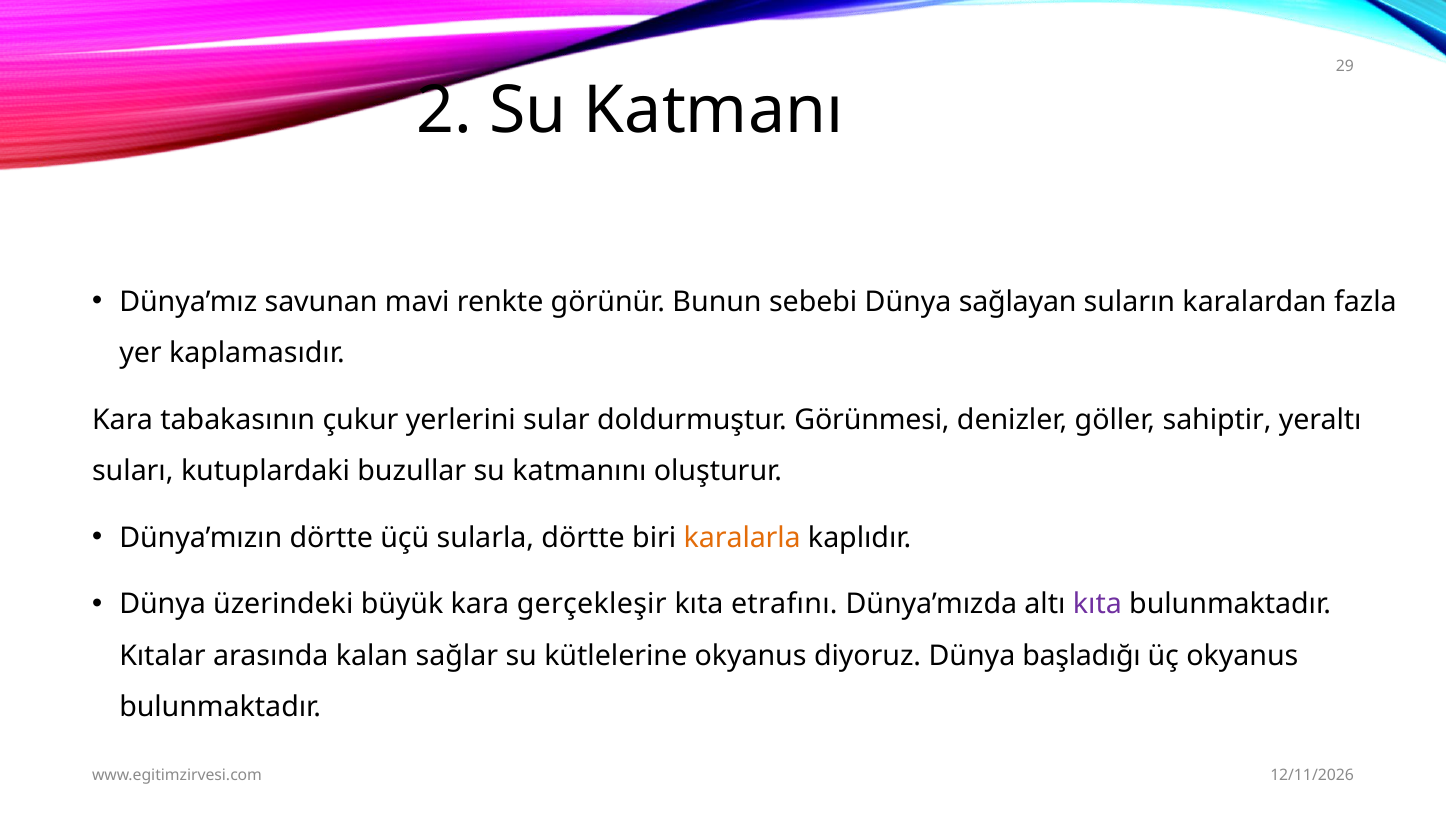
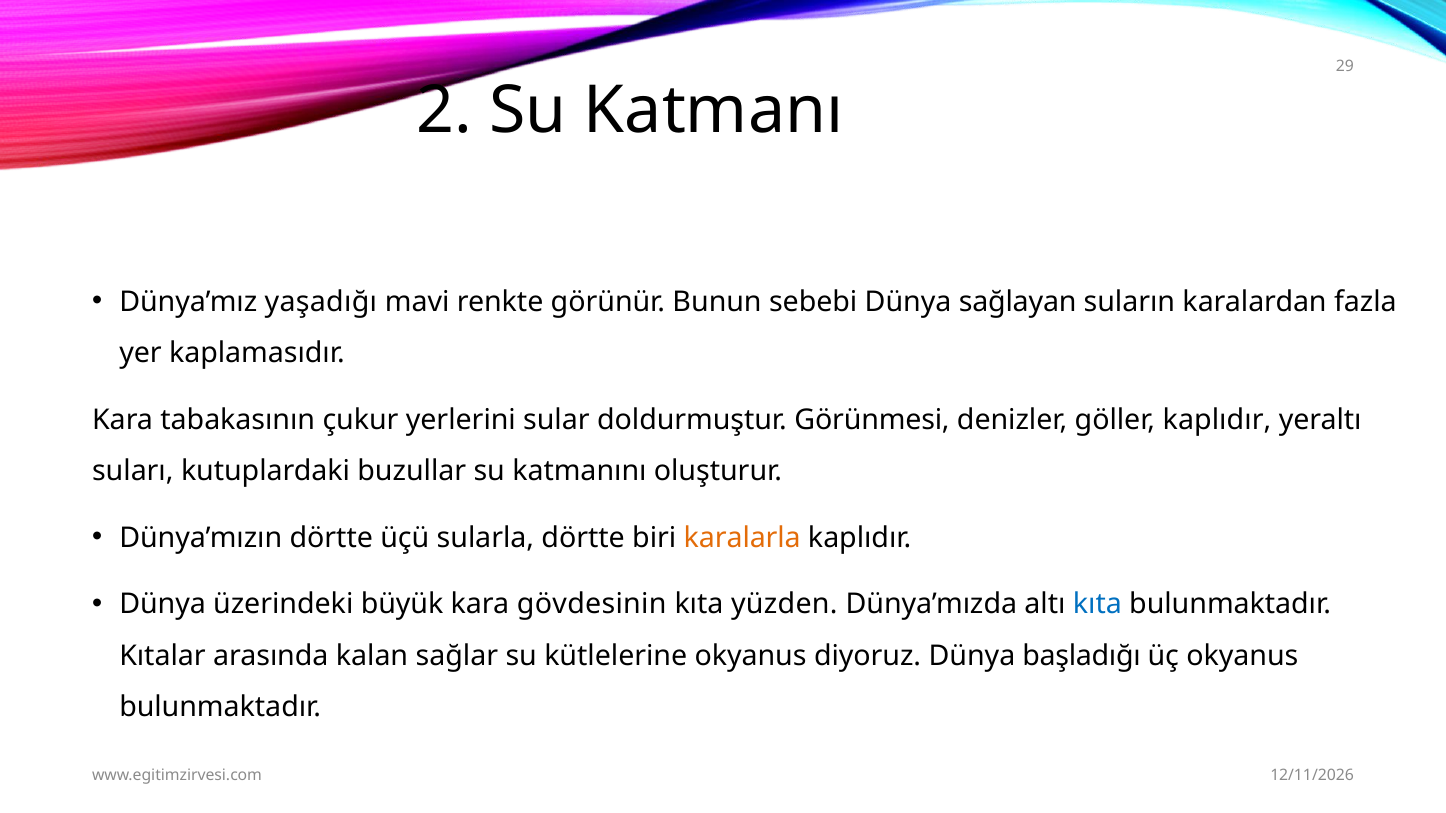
savunan: savunan -> yaşadığı (321, 302)
göller sahiptir: sahiptir -> kaplıdır (1217, 420)
gerçekleşir: gerçekleşir -> gövdesinin (592, 605)
etrafını: etrafını -> yüzden (784, 605)
kıta colour: purple -> blue (1097, 605)
